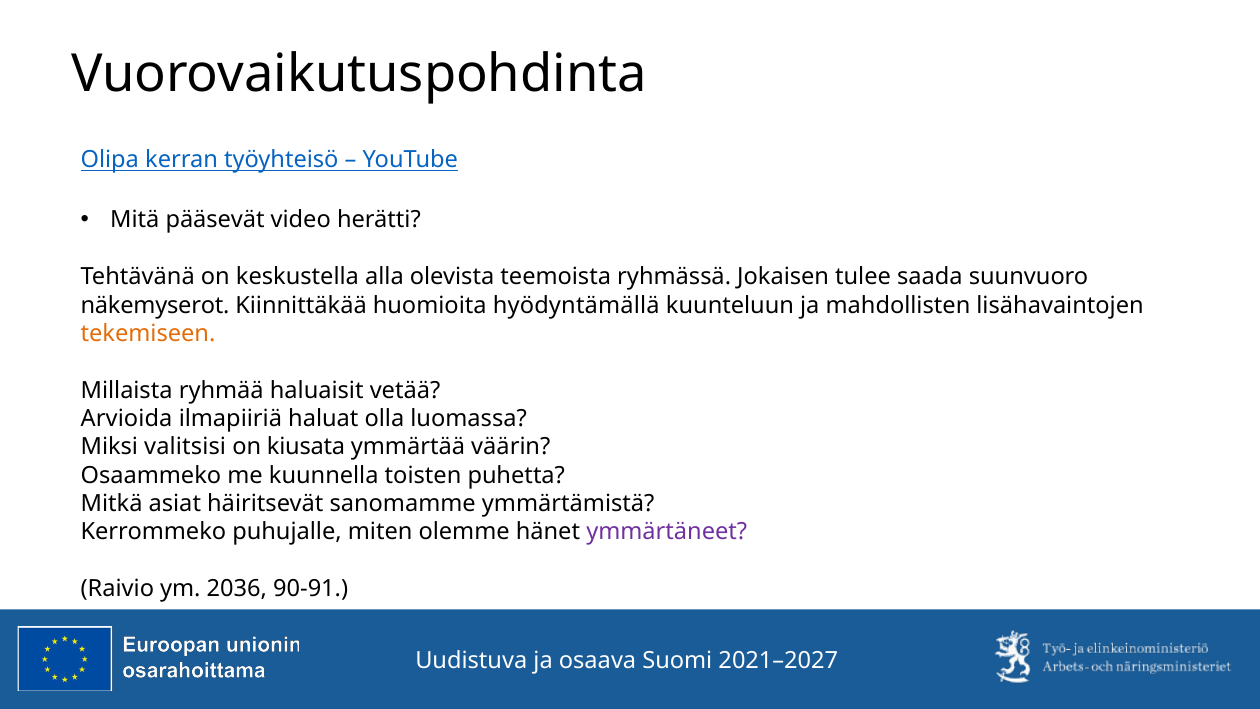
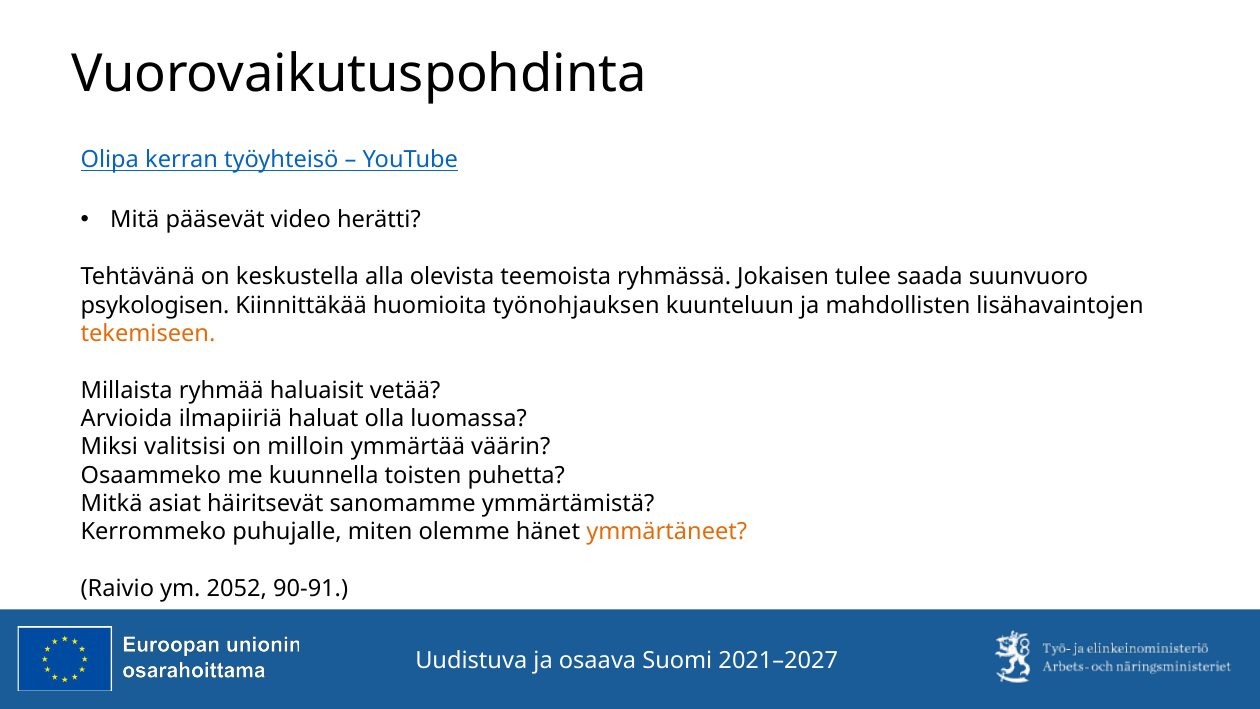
näkemyserot: näkemyserot -> psykologisen (155, 305)
hyödyntämällä: hyödyntämällä -> työnohjauksen (576, 305)
kiusata: kiusata -> milloin (306, 447)
ymmärtäneet colour: purple -> orange (667, 532)
2036: 2036 -> 2052 (237, 589)
